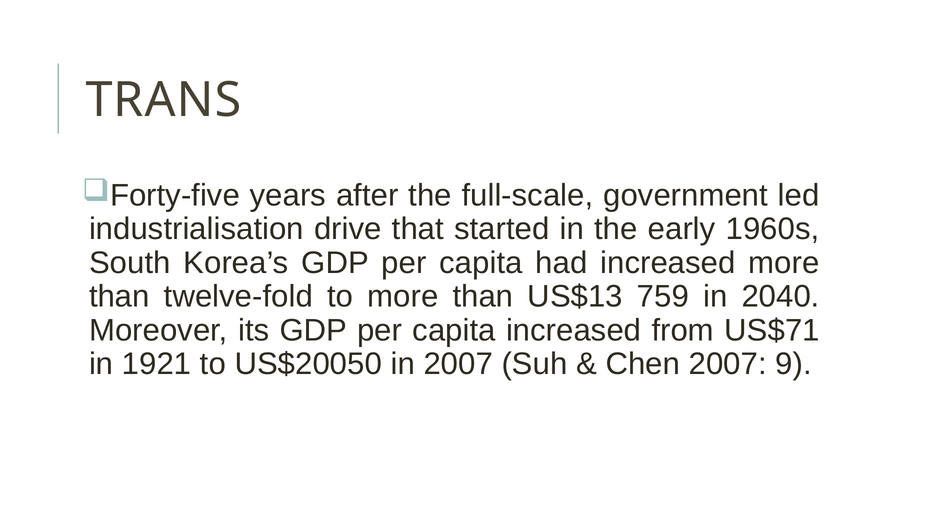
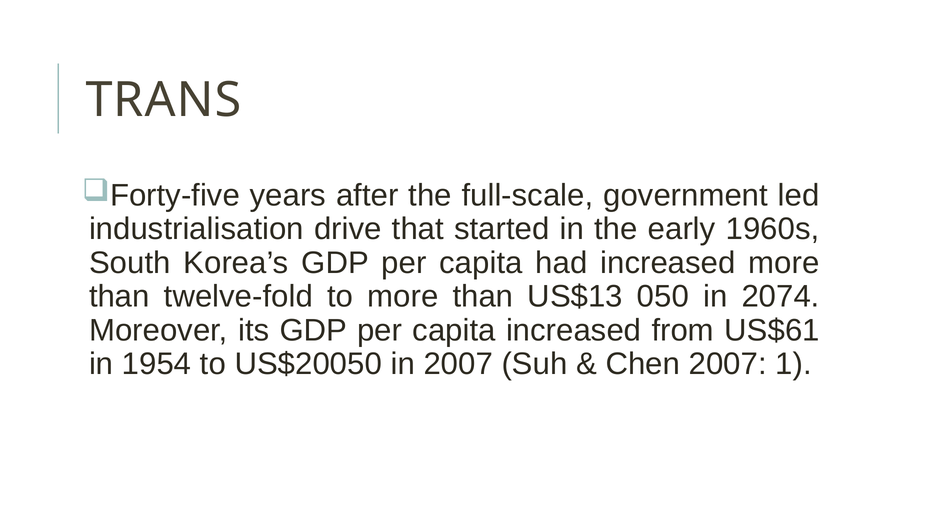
759: 759 -> 050 (663, 297)
2040: 2040 -> 2074 (781, 297)
US$71: US$71 -> US$61 (772, 330)
1921: 1921 -> 1954 (157, 364)
9: 9 -> 1 (794, 364)
